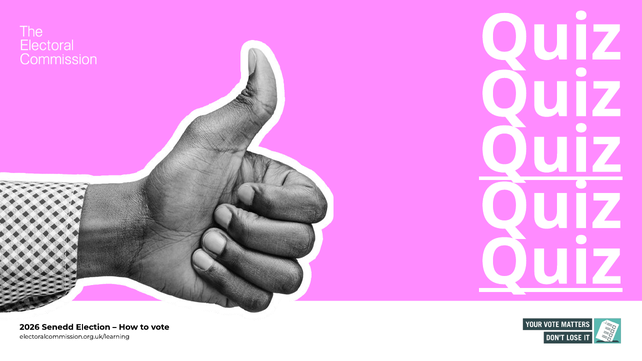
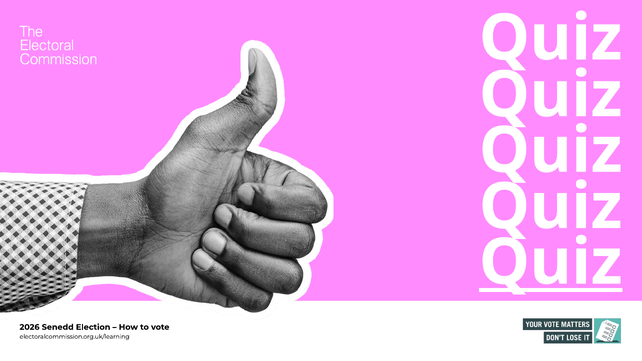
Quiz underline: present -> none (551, 151)
